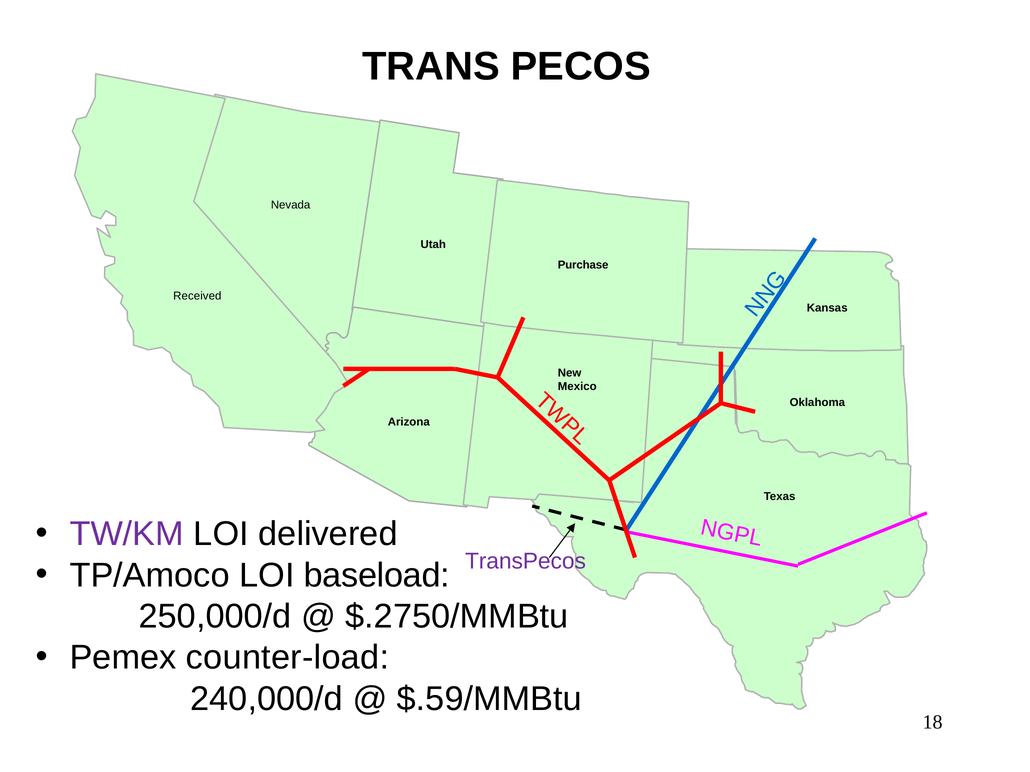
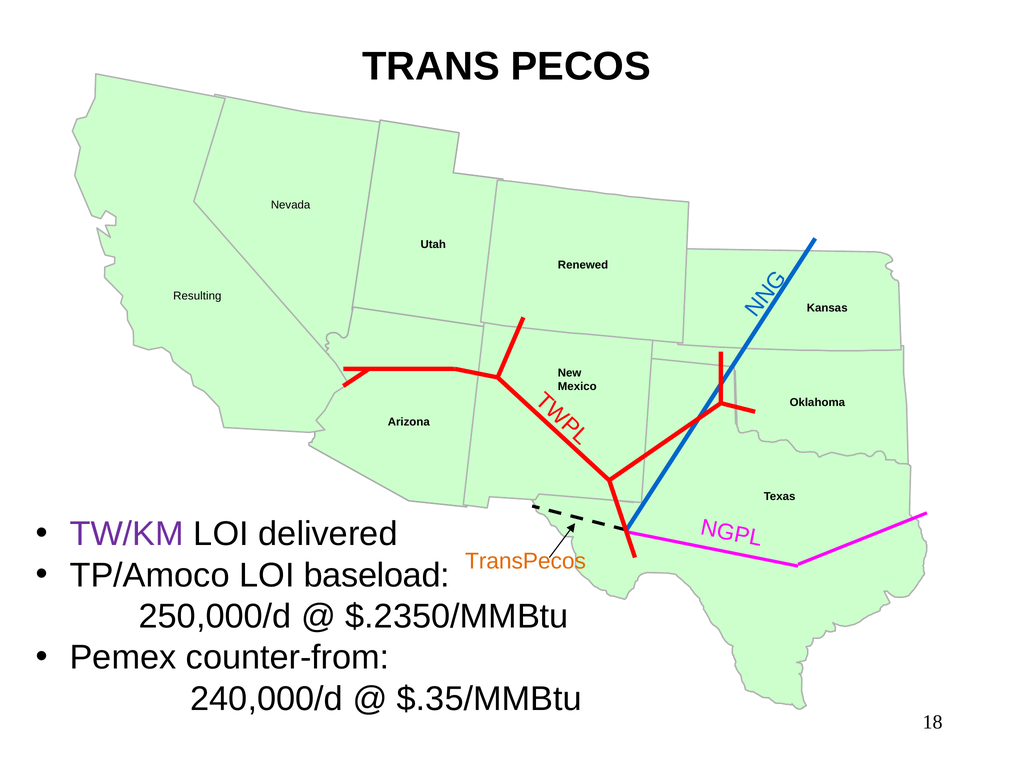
Purchase: Purchase -> Renewed (583, 265)
Received: Received -> Resulting (197, 296)
TransPecos colour: purple -> orange (525, 561)
$.2750/MMBtu: $.2750/MMBtu -> $.2350/MMBtu (457, 617)
counter-load: counter-load -> counter-from (288, 658)
$.59/MMBtu: $.59/MMBtu -> $.35/MMBtu (489, 699)
